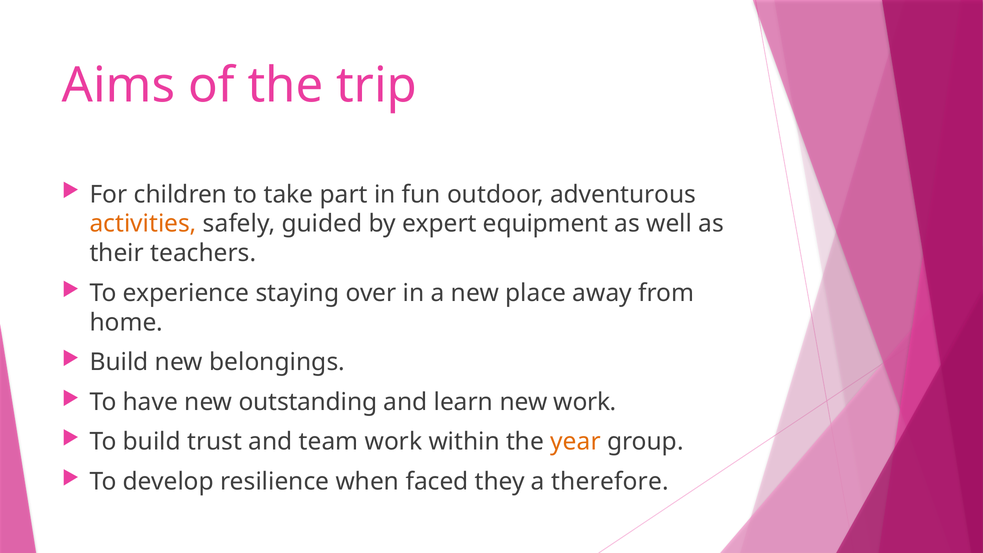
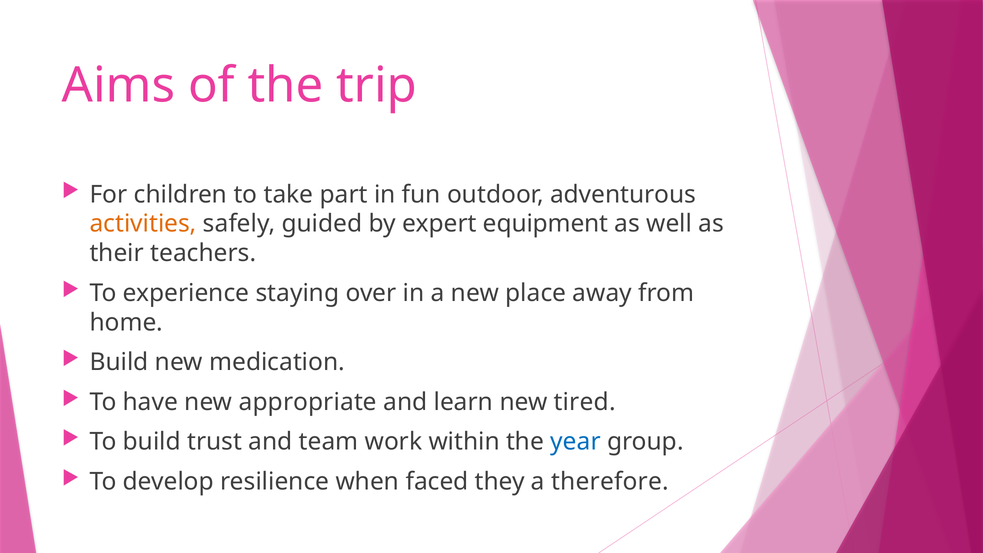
belongings: belongings -> medication (277, 362)
outstanding: outstanding -> appropriate (308, 402)
new work: work -> tired (585, 402)
year colour: orange -> blue (576, 442)
